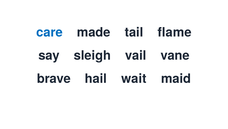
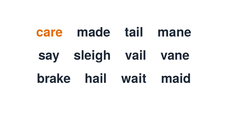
care colour: blue -> orange (49, 32)
flame: flame -> mane (175, 32)
brave: brave -> brake (54, 78)
